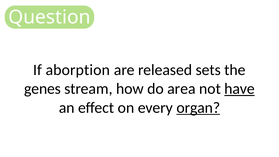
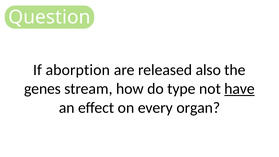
sets: sets -> also (208, 70)
area: area -> type (181, 89)
organ underline: present -> none (198, 108)
